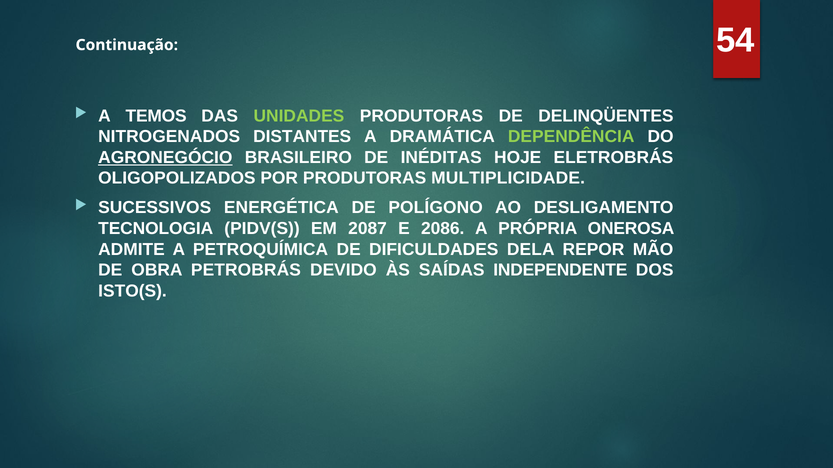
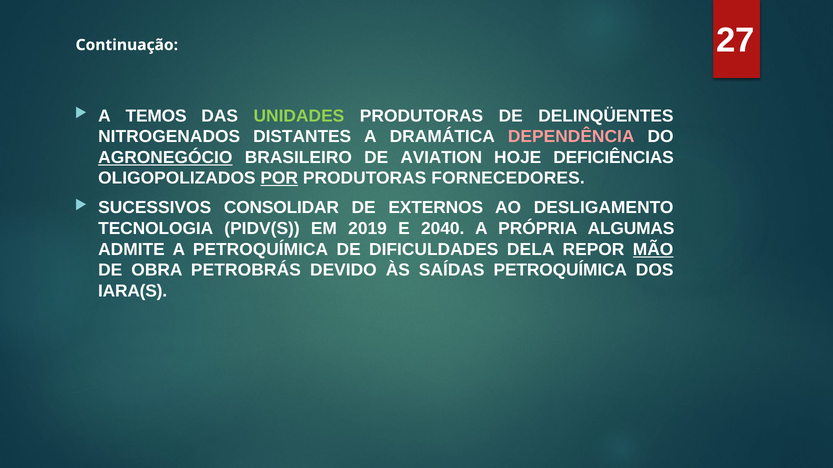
54: 54 -> 27 (735, 41)
DEPENDÊNCIA colour: light green -> pink (571, 137)
INÉDITAS: INÉDITAS -> AVIATION (441, 158)
ELETROBRÁS: ELETROBRÁS -> DEFICIÊNCIAS (614, 158)
POR underline: none -> present (279, 178)
MULTIPLICIDADE: MULTIPLICIDADE -> FORNECEDORES (508, 178)
ENERGÉTICA: ENERGÉTICA -> CONSOLIDAR (281, 208)
POLÍGONO: POLÍGONO -> EXTERNOS (436, 208)
2087: 2087 -> 2019 (368, 229)
2086: 2086 -> 2040 (443, 229)
ONEROSA: ONEROSA -> ALGUMAS (631, 229)
MÃO underline: none -> present (653, 250)
SAÍDAS INDEPENDENTE: INDEPENDENTE -> PETROQUÍMICA (560, 270)
ISTO(S: ISTO(S -> IARA(S (133, 291)
